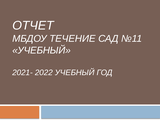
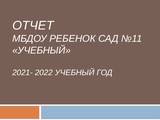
ТЕЧЕНИЕ: ТЕЧЕНИЕ -> РЕБЕНОК (72, 39)
